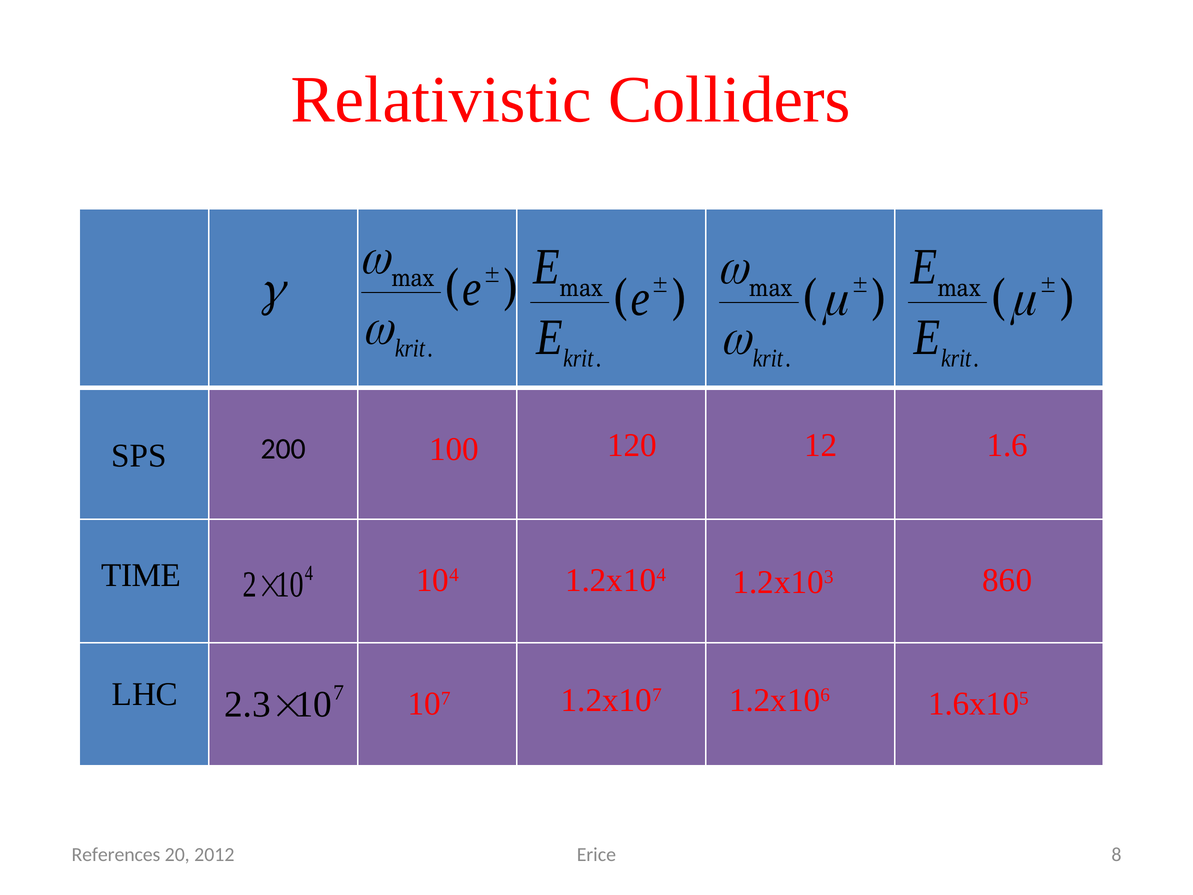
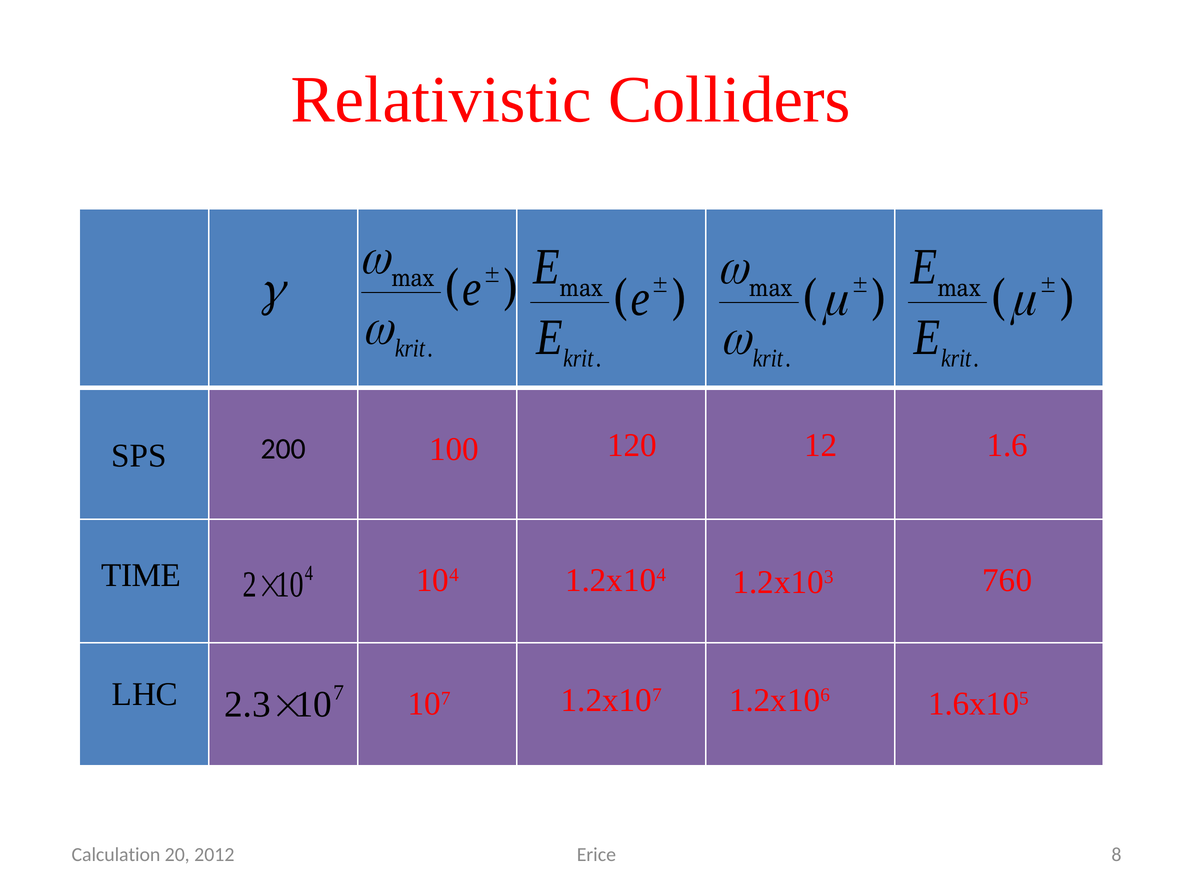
860: 860 -> 760 (1007, 580)
References: References -> Calculation (116, 854)
